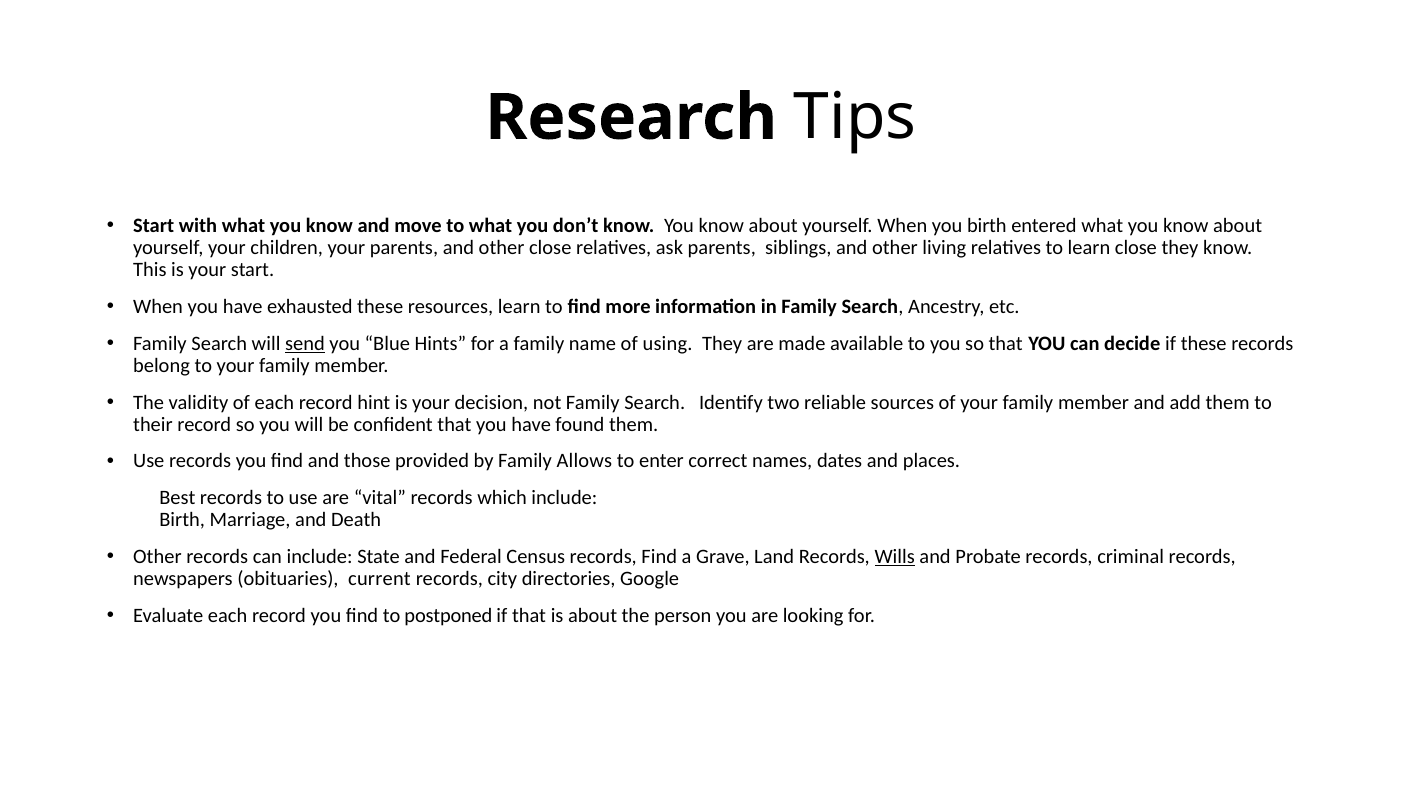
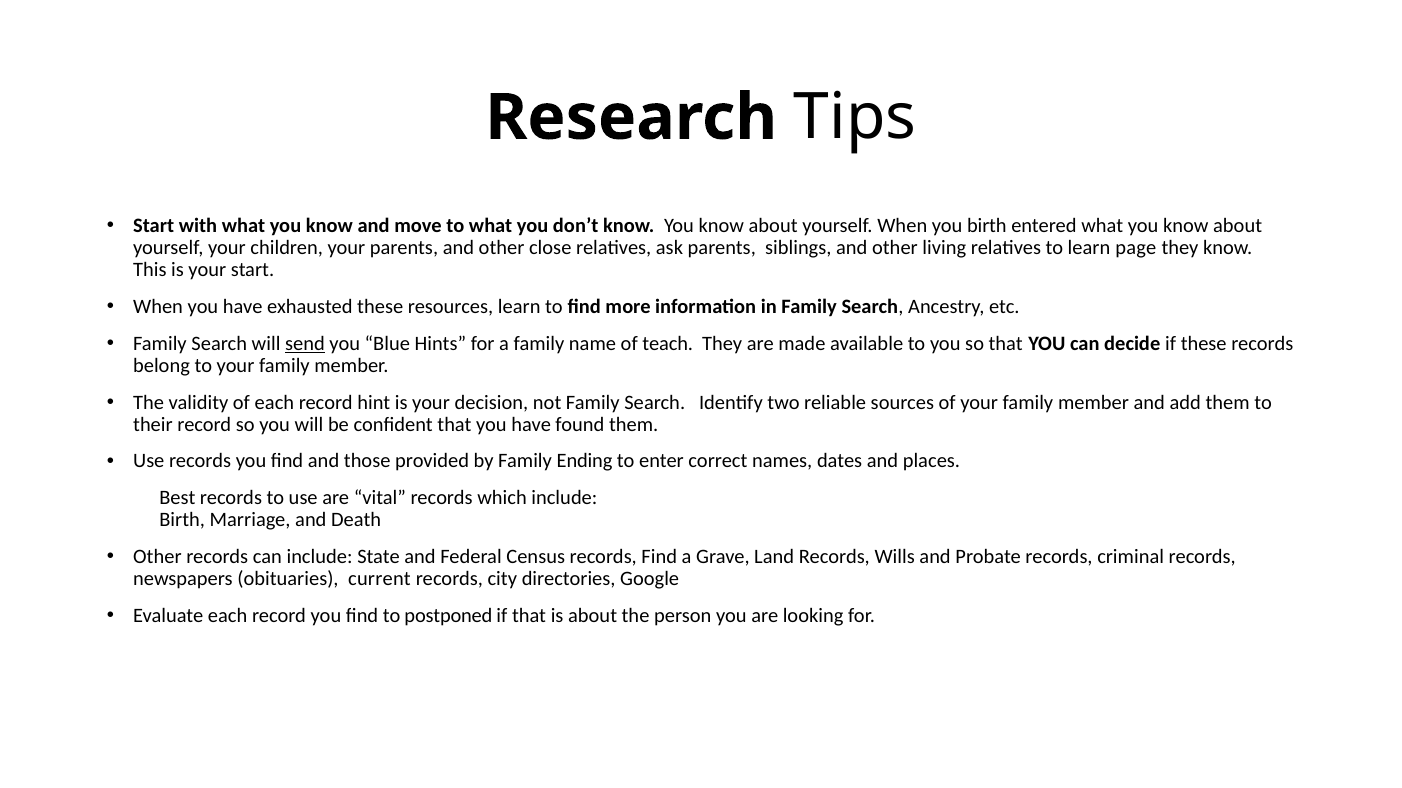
learn close: close -> page (1136, 248)
using: using -> teach (668, 344)
Allows: Allows -> Ending (585, 461)
Wills underline: present -> none (895, 557)
